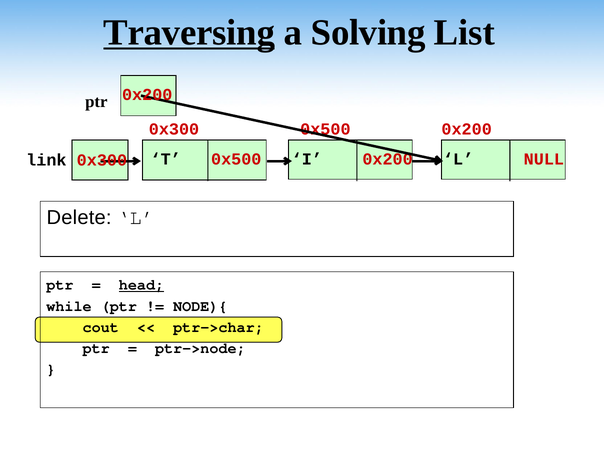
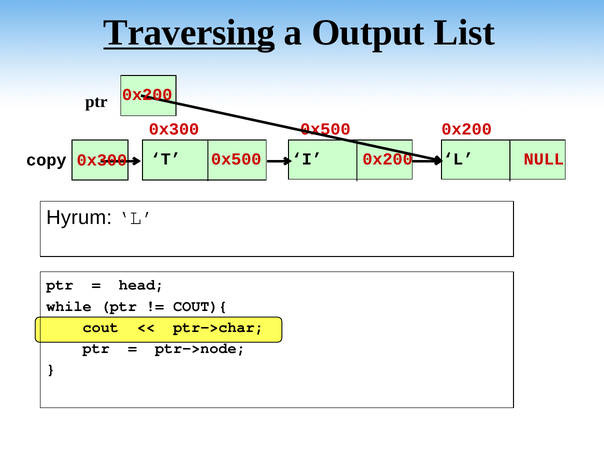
Solving: Solving -> Output (368, 33)
link: link -> copy (46, 160)
Delete: Delete -> Hyrum (79, 218)
head underline: present -> none (141, 285)
NODE){: NODE){ -> COUT){ (200, 306)
